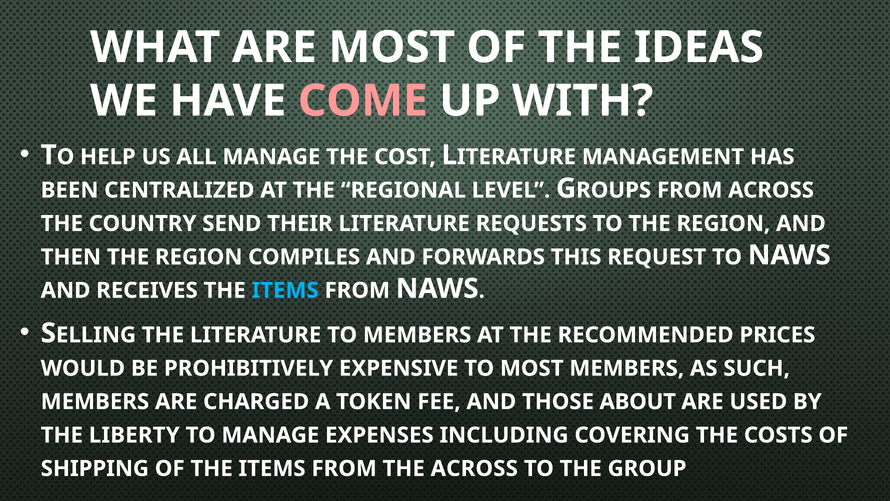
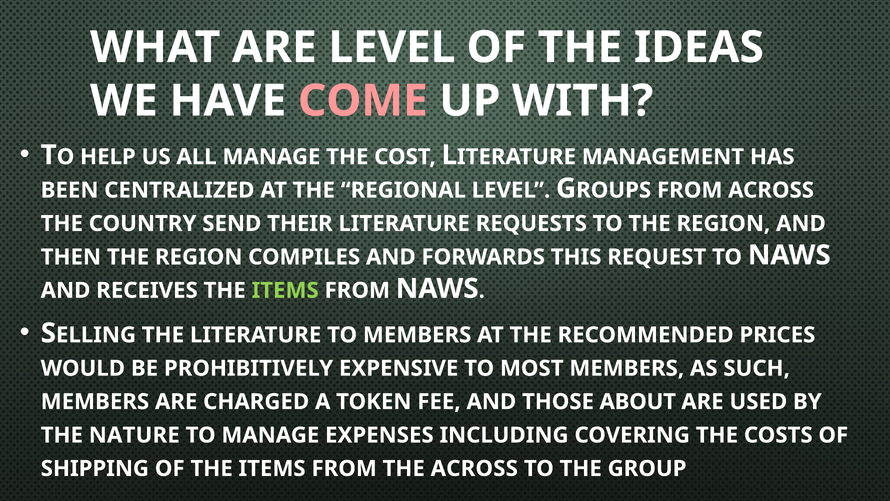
ARE MOST: MOST -> LEVEL (392, 47)
ITEMS colour: light blue -> light green (285, 290)
LIBERTY: LIBERTY -> NATURE (134, 435)
